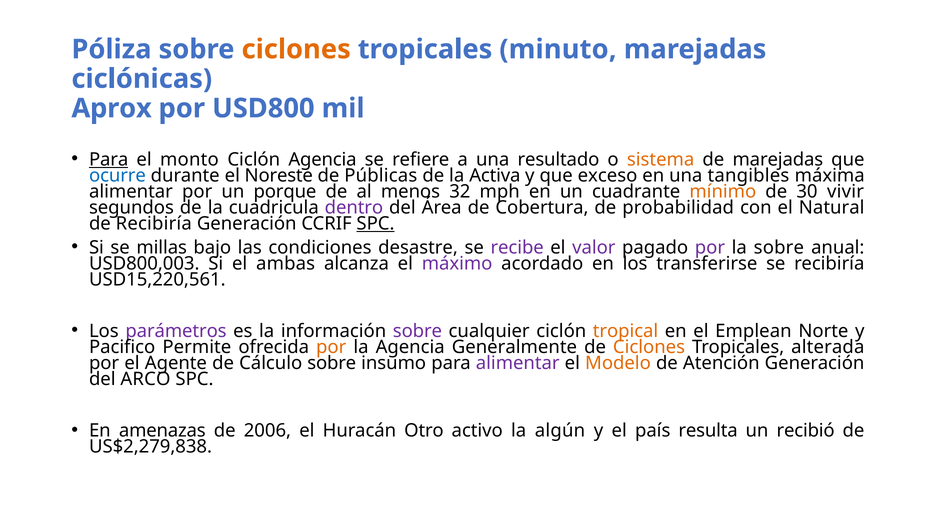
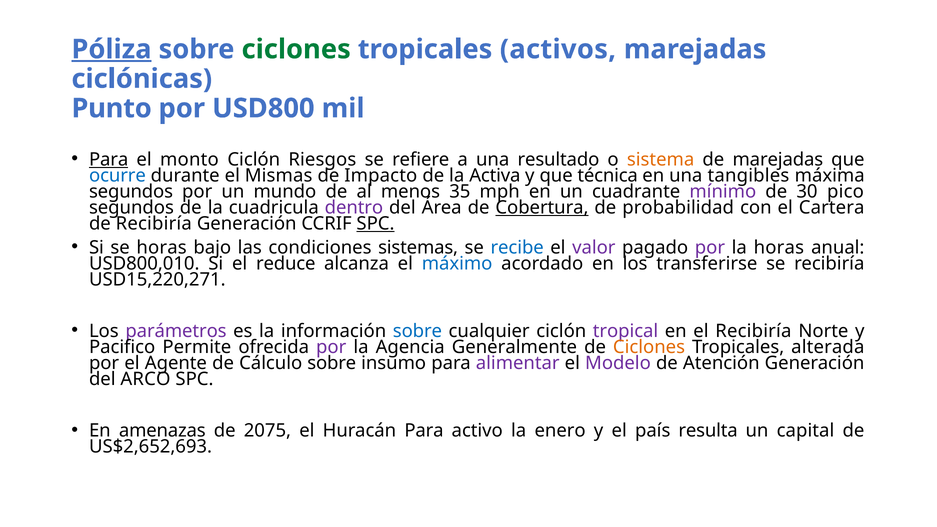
Póliza underline: none -> present (111, 49)
ciclones colour: orange -> green (296, 49)
minuto: minuto -> activos (558, 49)
Aprox: Aprox -> Punto (112, 108)
Ciclón Agencia: Agencia -> Riesgos (322, 160)
Noreste: Noreste -> Mismas (279, 176)
Públicas: Públicas -> Impacto (381, 176)
exceso: exceso -> técnica (608, 176)
alimentar: alimentar -> segundos (131, 192)
porque: porque -> mundo (285, 192)
32: 32 -> 35 (460, 192)
mínimo colour: orange -> purple (723, 192)
vivir: vivir -> pico (846, 192)
Cobertura underline: none -> present (542, 208)
Natural: Natural -> Cartera (832, 208)
se millas: millas -> horas (162, 248)
desastre: desastre -> sistemas (418, 248)
recibe colour: purple -> blue (517, 248)
la sobre: sobre -> horas (779, 248)
USD800,003: USD800,003 -> USD800,010 (144, 264)
ambas: ambas -> reduce (286, 264)
máximo colour: purple -> blue (457, 264)
USD15,220,561: USD15,220,561 -> USD15,220,271 (157, 280)
sobre colour: purple -> blue (417, 331)
tropical colour: orange -> purple (626, 331)
el Emplean: Emplean -> Recibiría (753, 331)
por colour: orange -> purple (331, 347)
Modelo colour: orange -> purple (618, 363)
2006: 2006 -> 2075 (267, 431)
Huracán Otro: Otro -> Para (424, 431)
algún: algún -> enero (560, 431)
recibió: recibió -> capital (806, 431)
US$2,279,838: US$2,279,838 -> US$2,652,693 (151, 447)
